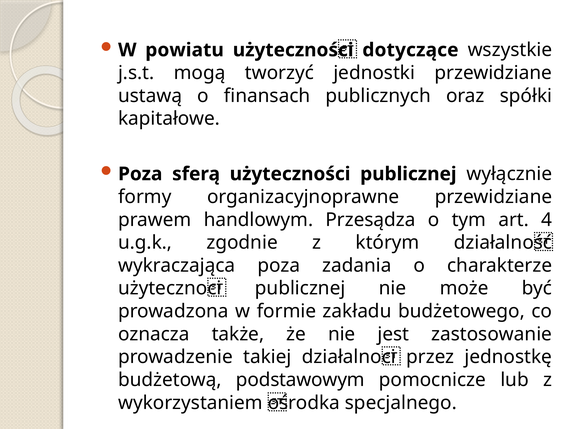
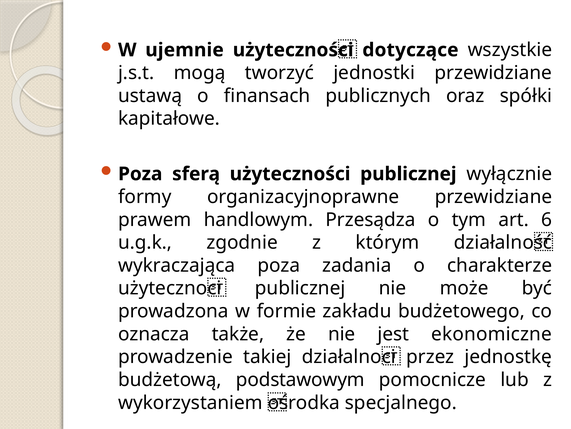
powiatu: powiatu -> ujemnie (185, 50)
4: 4 -> 6 (547, 219)
zastosowanie: zastosowanie -> ekonomiczne (492, 334)
